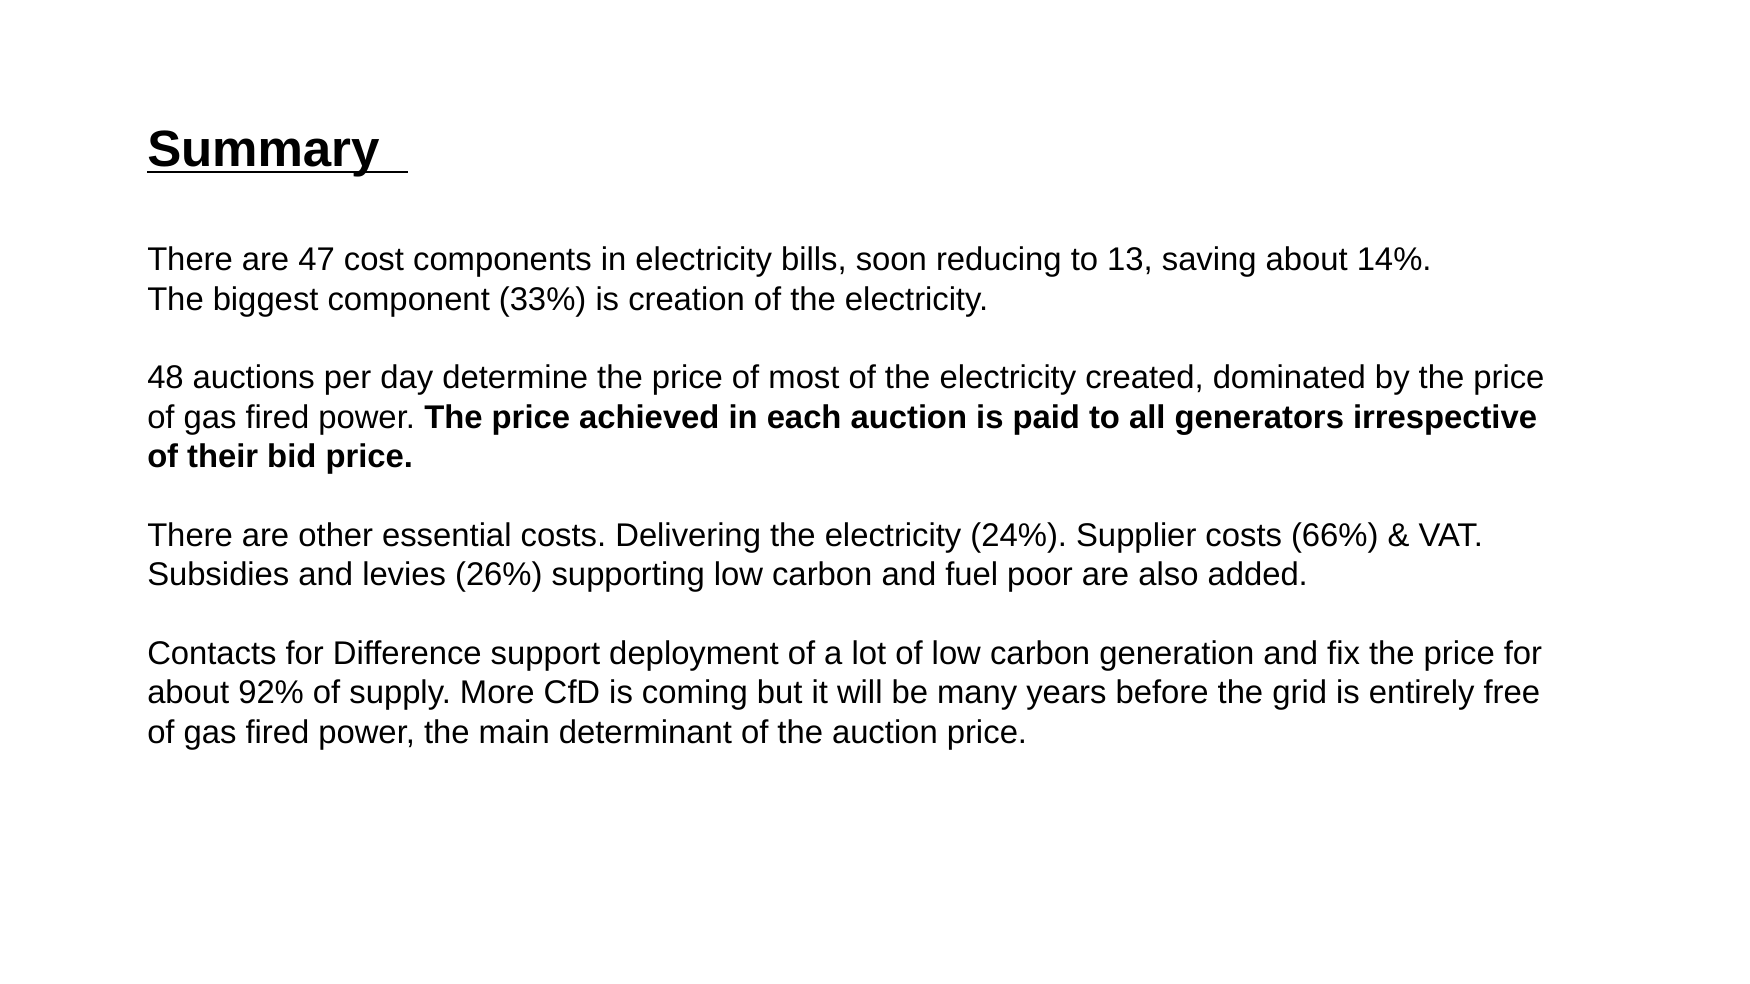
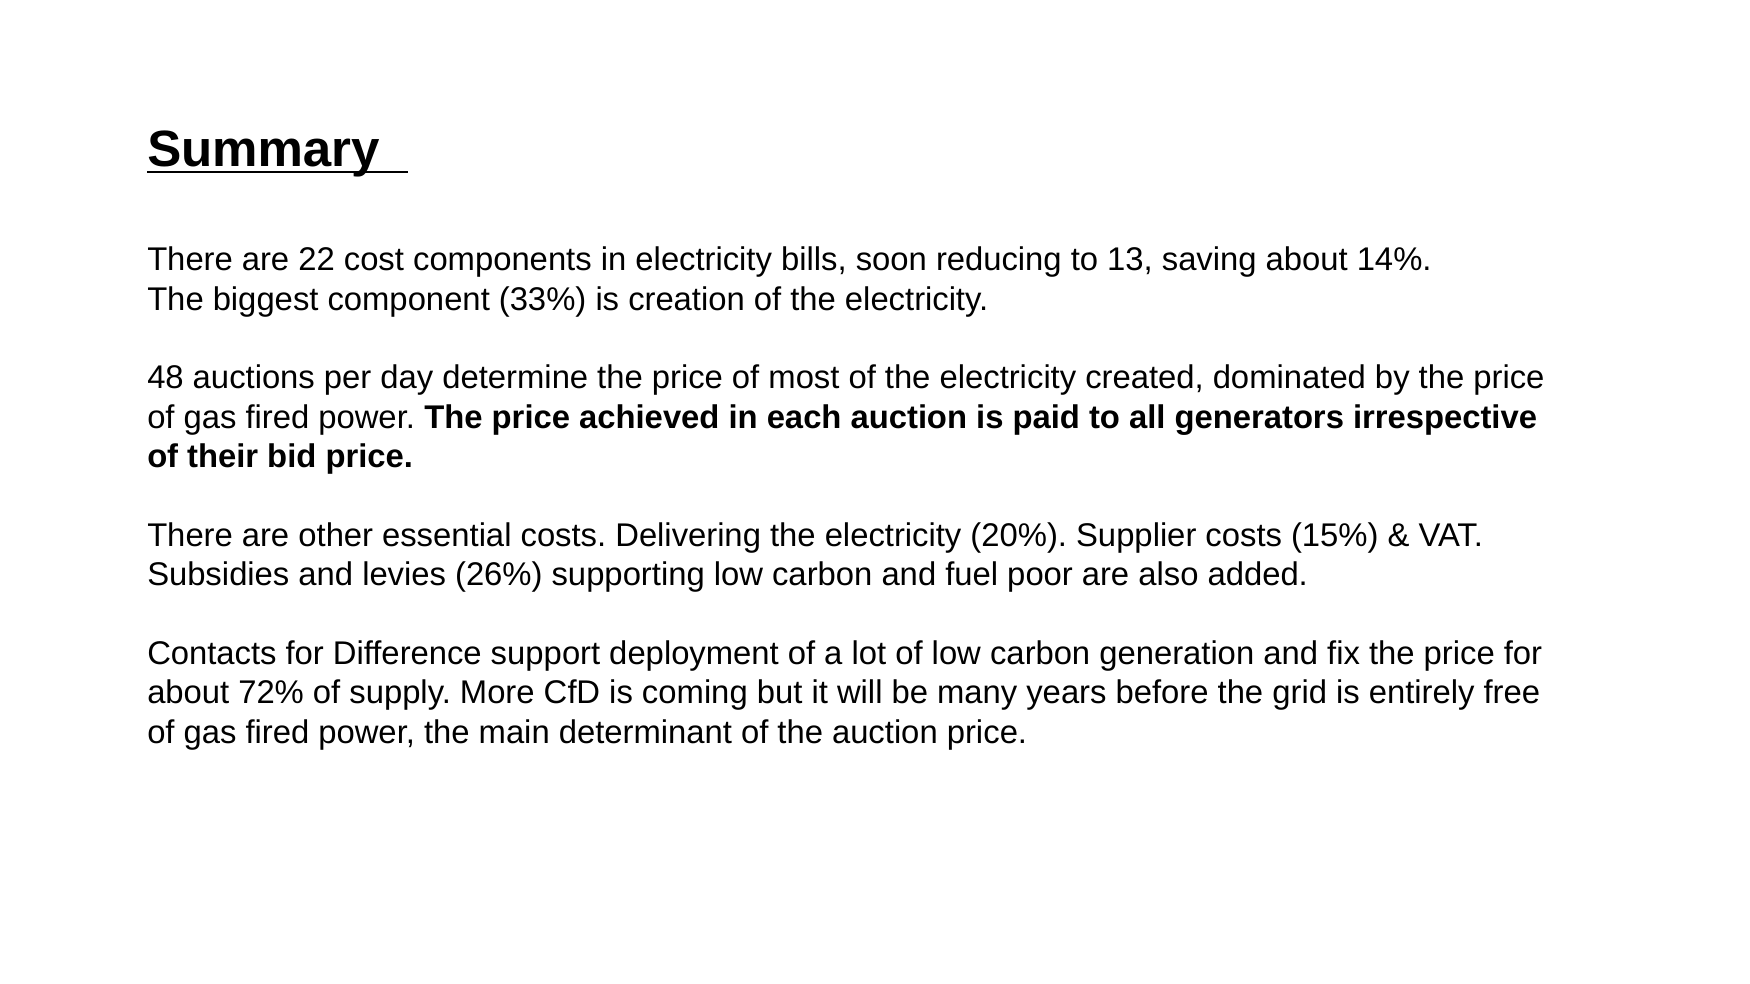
47: 47 -> 22 (317, 260)
24%: 24% -> 20% (1019, 536)
66%: 66% -> 15% (1335, 536)
92%: 92% -> 72% (271, 693)
